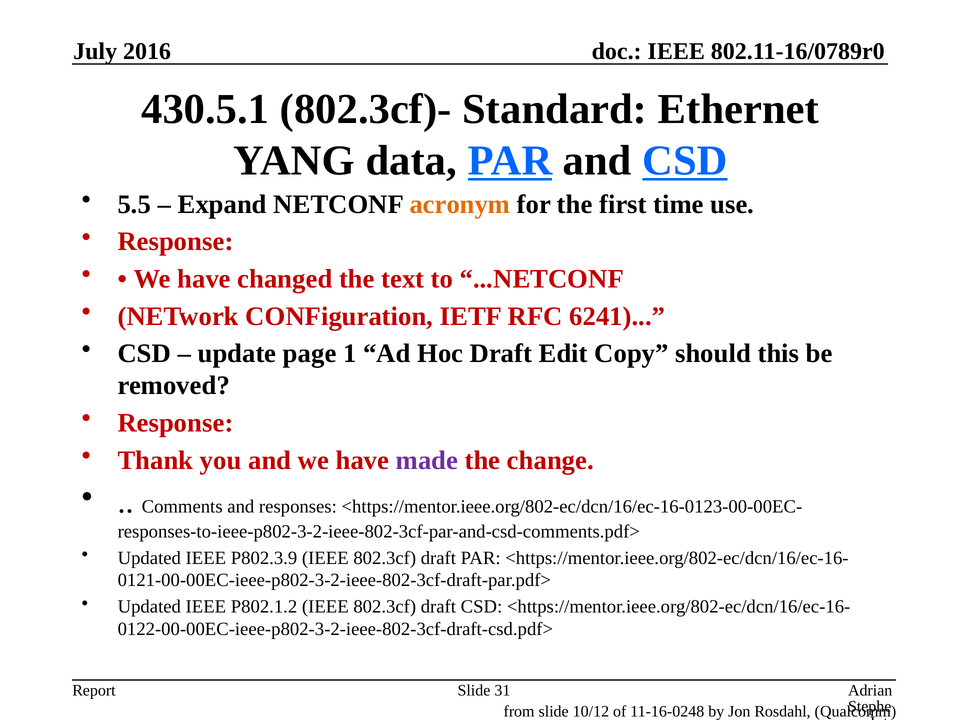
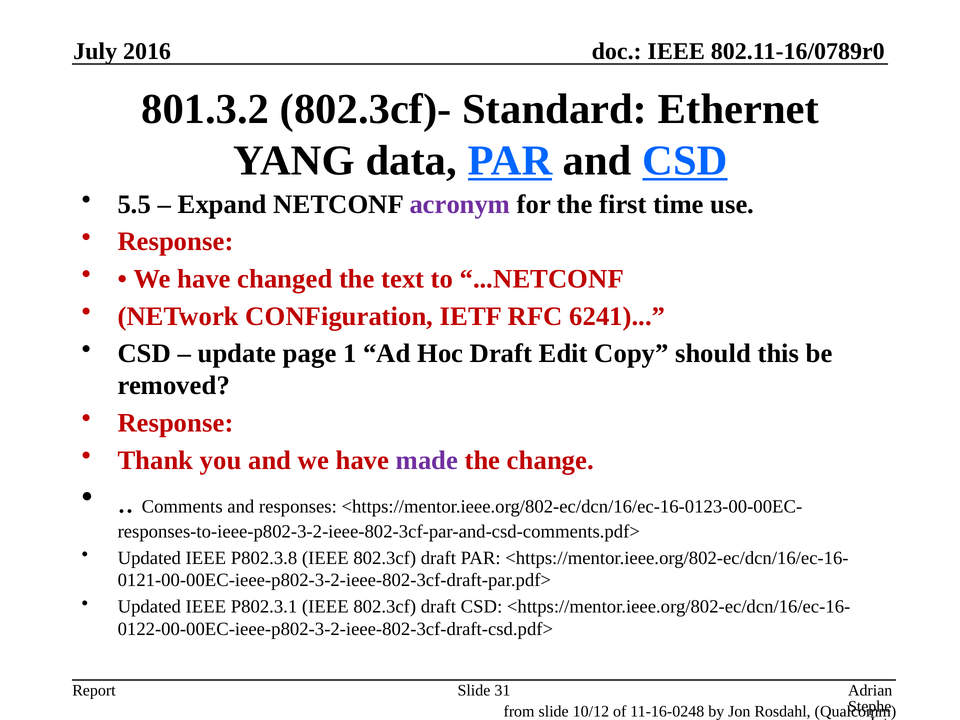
430.5.1: 430.5.1 -> 801.3.2 (205, 109)
acronym colour: orange -> purple (460, 204)
P802.3.9: P802.3.9 -> P802.3.8 (264, 558)
P802.1.2: P802.1.2 -> P802.3.1 (264, 606)
